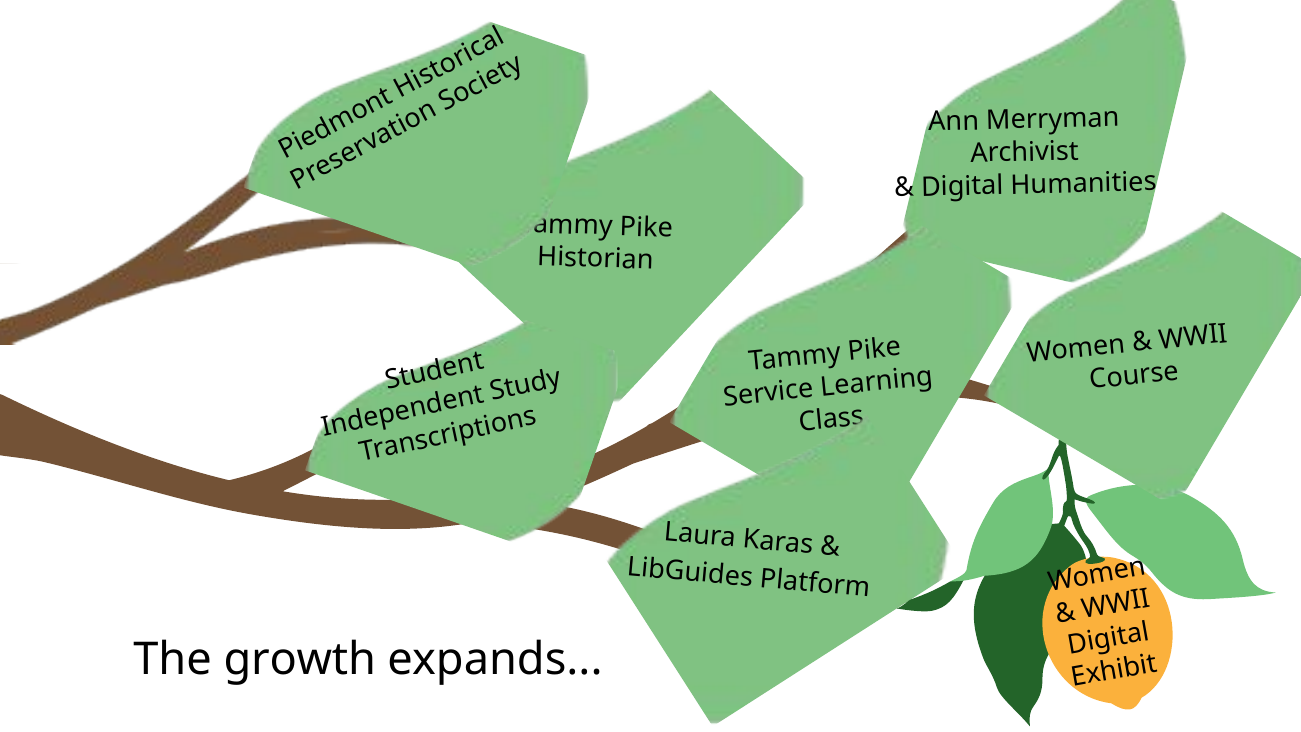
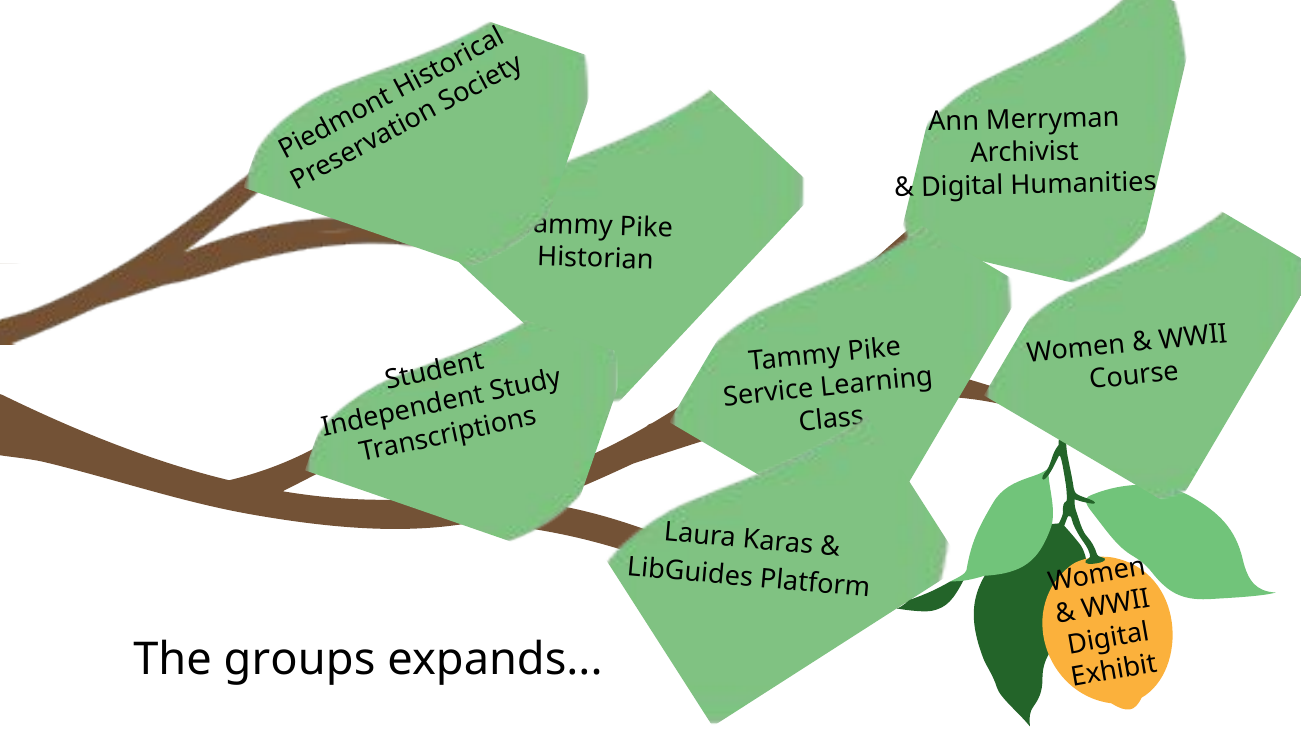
growth: growth -> groups (300, 660)
